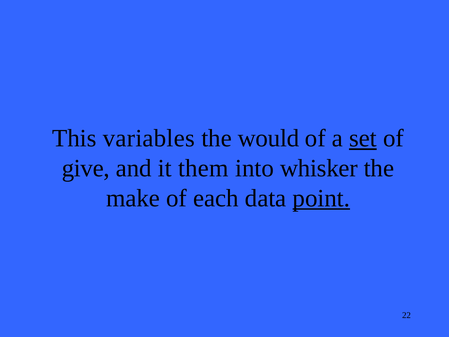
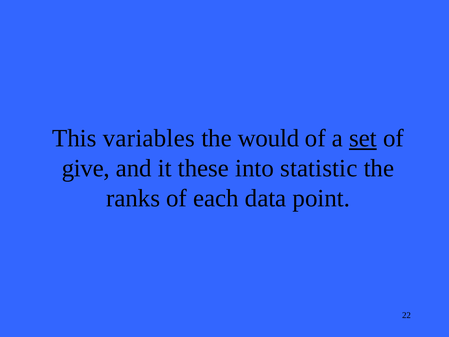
them: them -> these (203, 168)
whisker: whisker -> statistic (319, 168)
make: make -> ranks (133, 198)
point underline: present -> none (321, 198)
